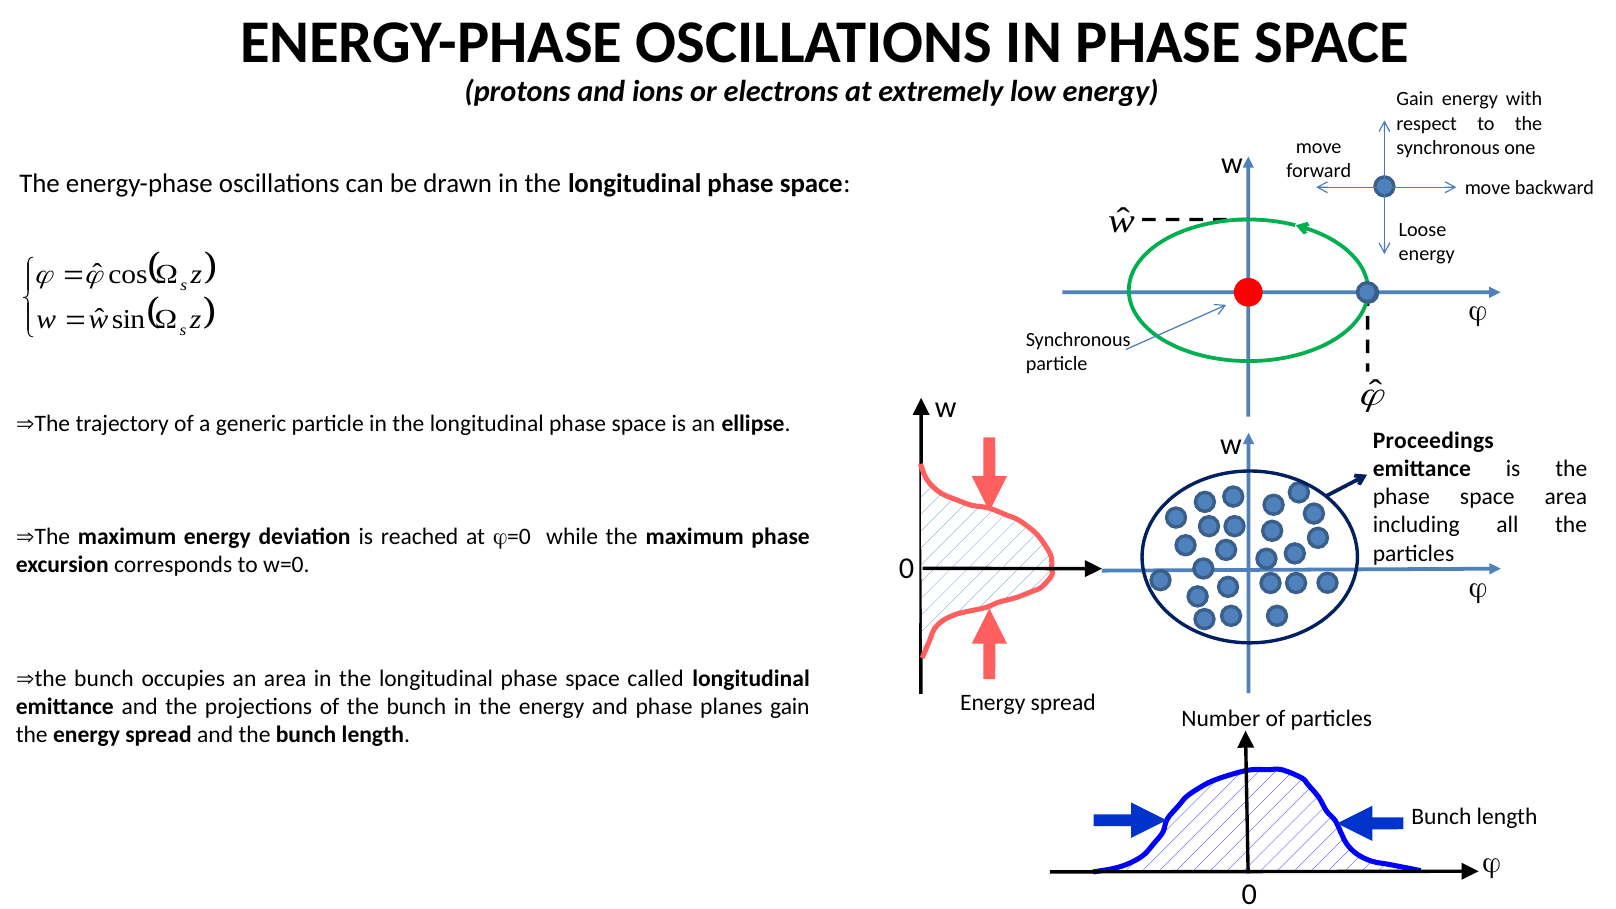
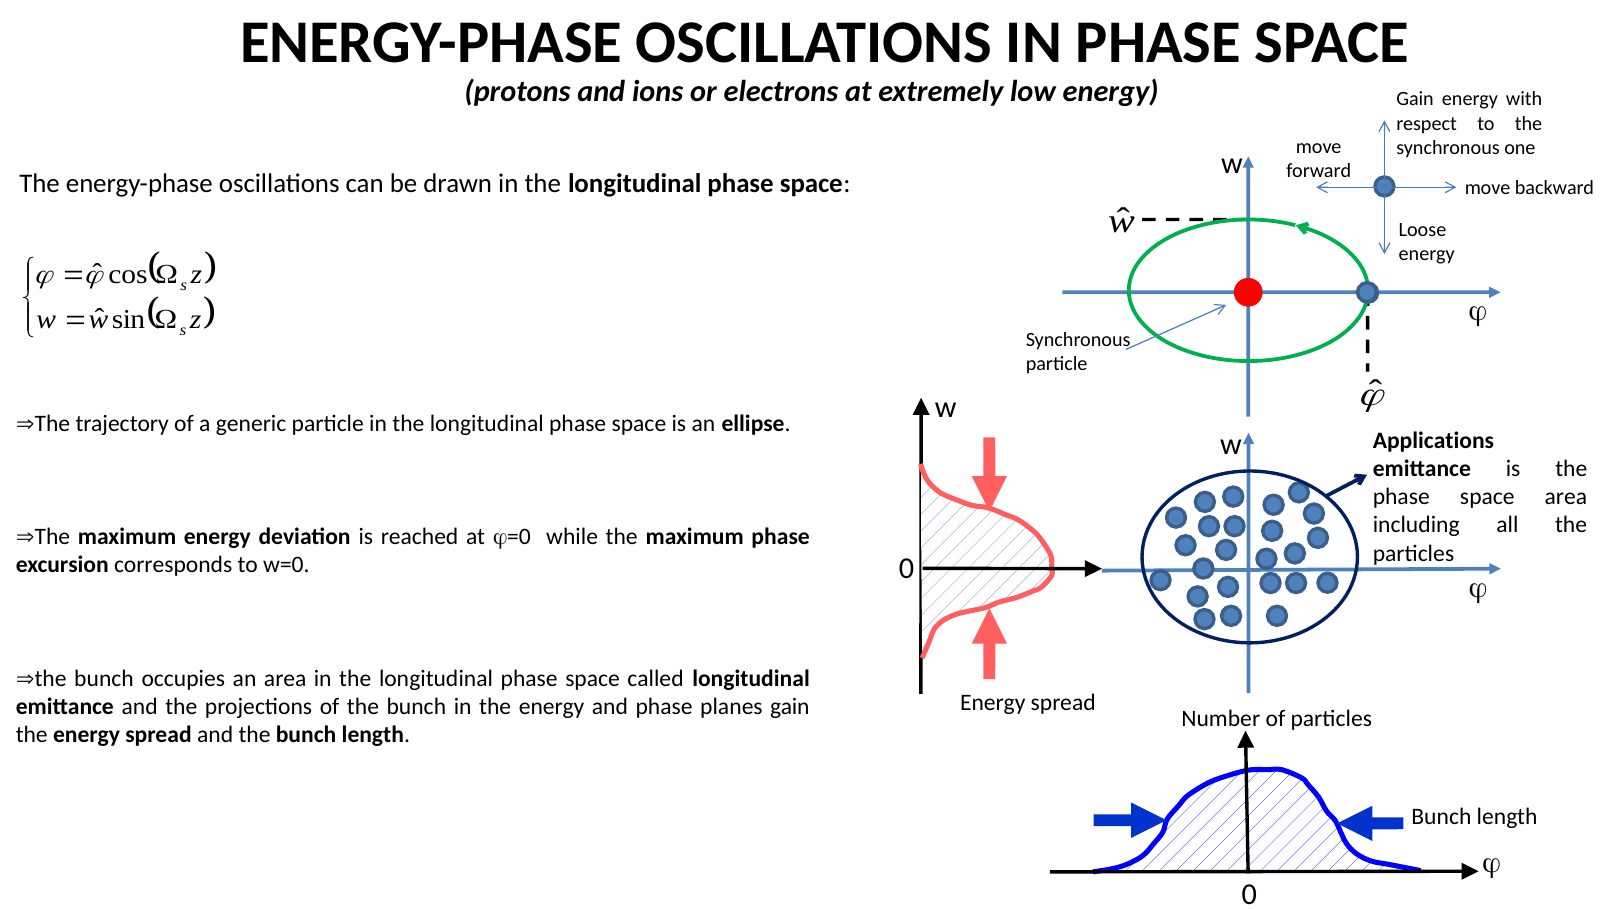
Proceedings: Proceedings -> Applications (1433, 440)
